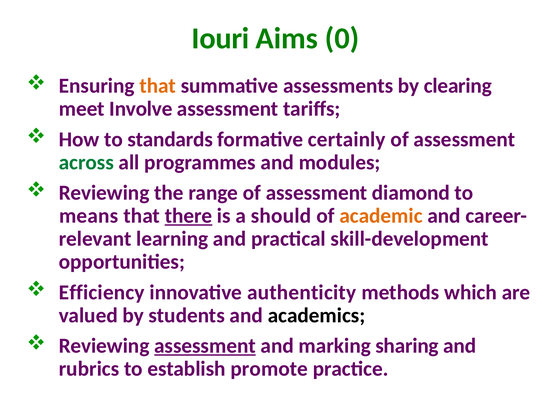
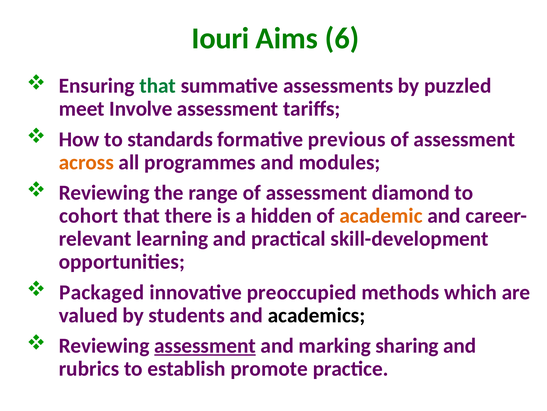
0: 0 -> 6 (342, 39)
that colour: orange -> green (158, 86)
clearing: clearing -> puzzled (458, 86)
certainly: certainly -> previous (347, 139)
across colour: green -> orange (86, 162)
means: means -> cohort (89, 216)
there underline: present -> none (188, 216)
should: should -> hidden (281, 216)
Efficiency: Efficiency -> Packaged (102, 292)
authenticity: authenticity -> preoccupied (302, 292)
